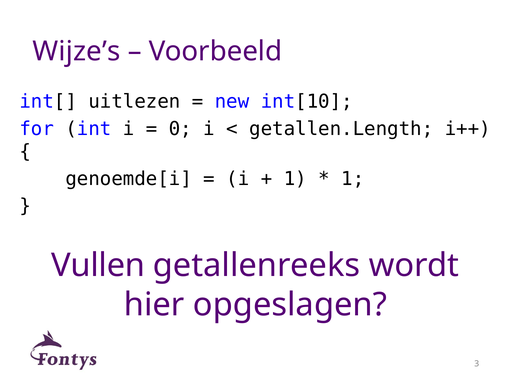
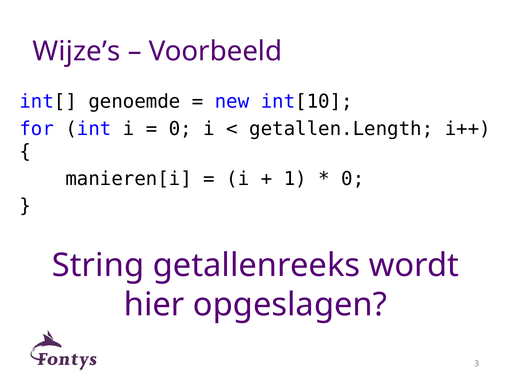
uitlezen: uitlezen -> genoemde (134, 102)
genoemde[i: genoemde[i -> manieren[i (129, 179)
1: 1 -> 0 (353, 179)
Vullen: Vullen -> String (98, 266)
